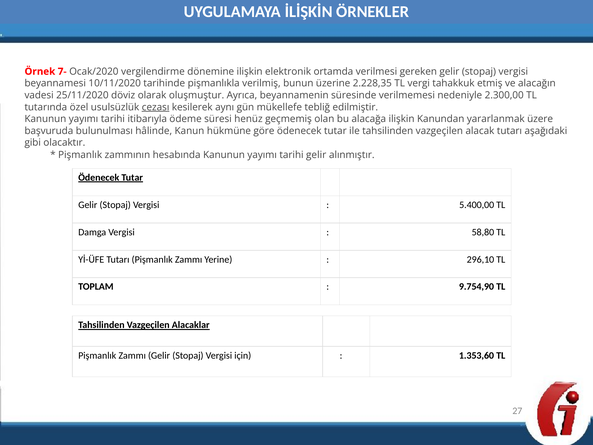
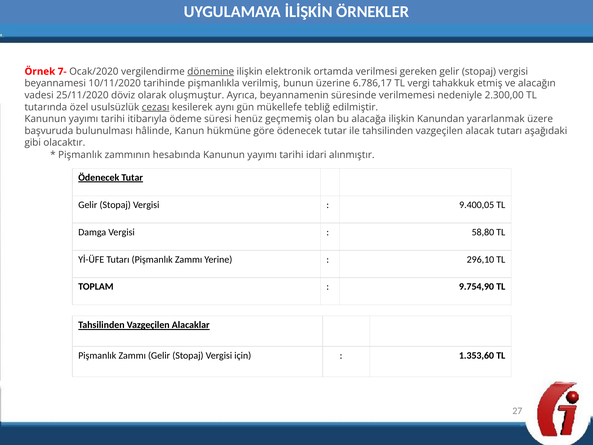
dönemine underline: none -> present (211, 71)
2.228,35: 2.228,35 -> 6.786,17 (372, 83)
tarihi gelir: gelir -> idari (316, 155)
5.400,00: 5.400,00 -> 9.400,05 (477, 205)
